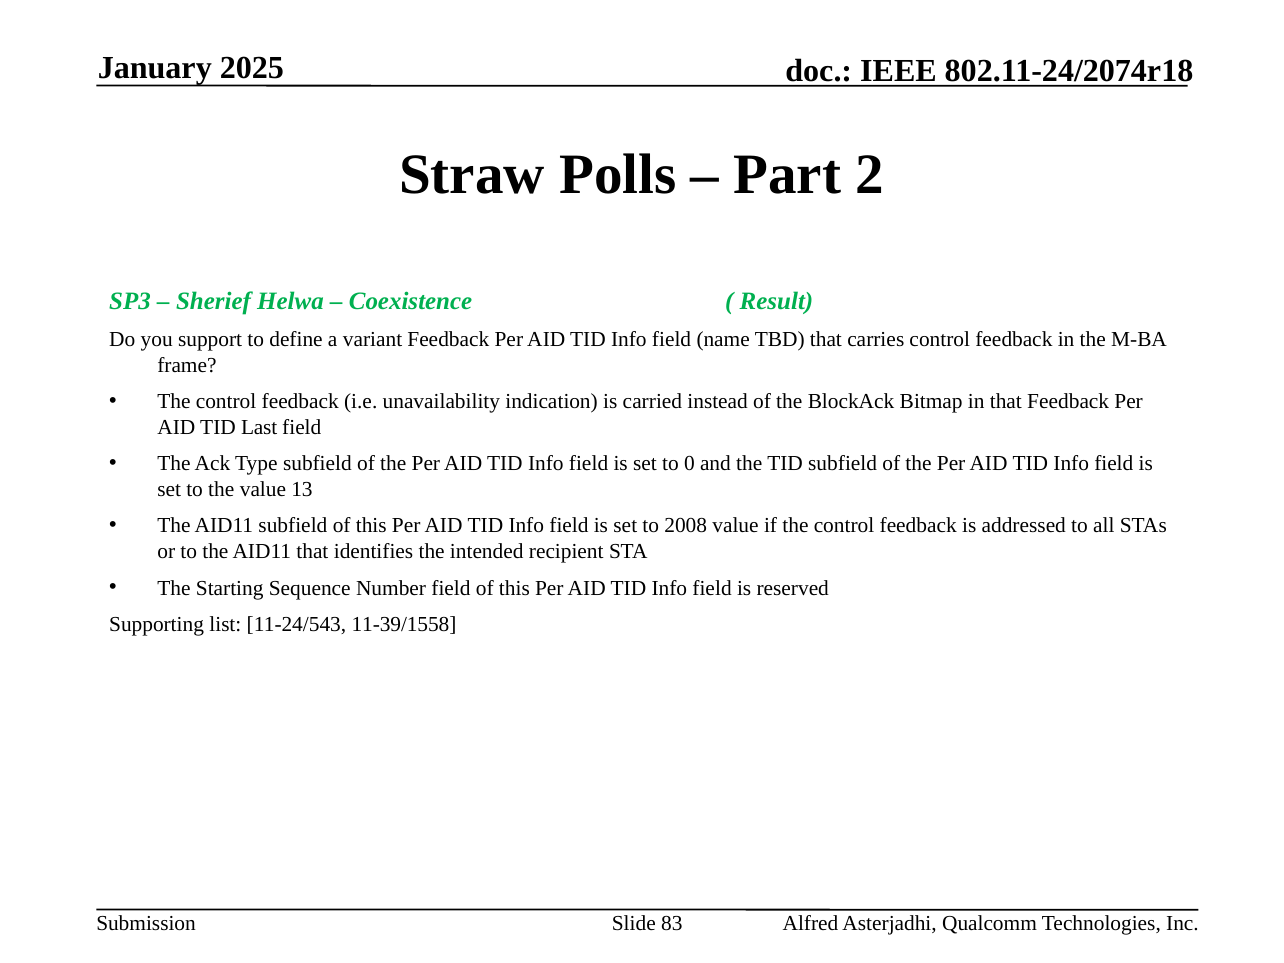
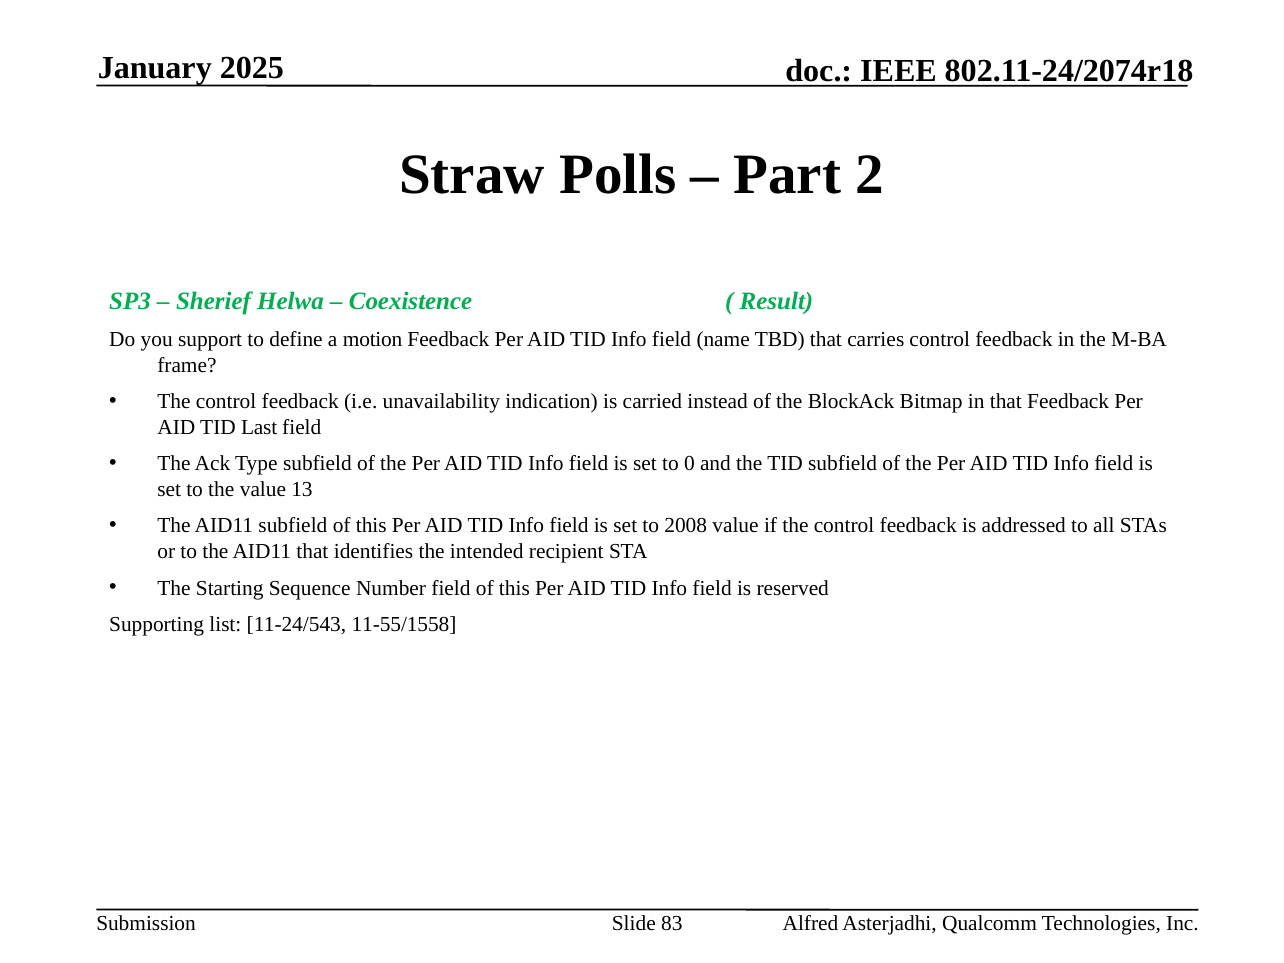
variant: variant -> motion (373, 340)
11-39/1558: 11-39/1558 -> 11-55/1558 (404, 624)
